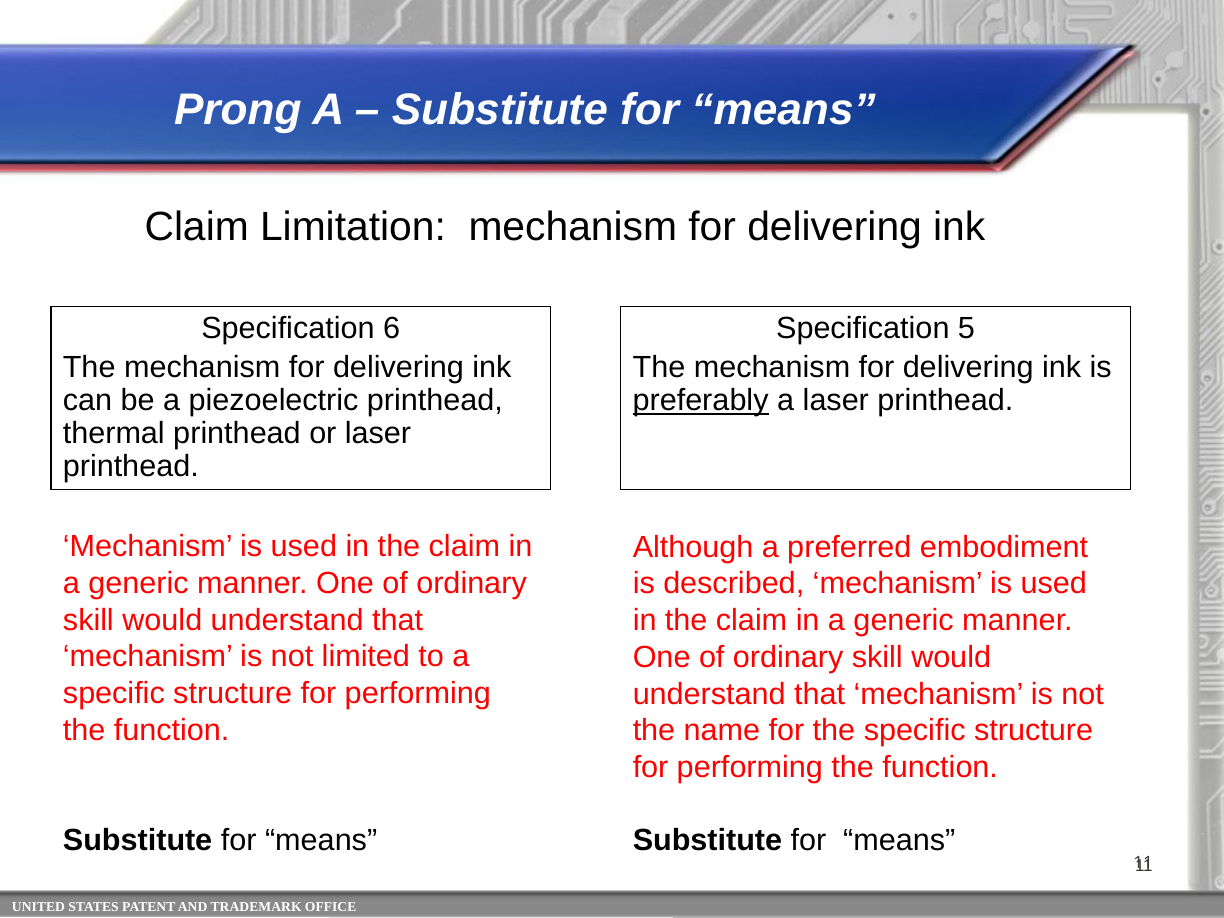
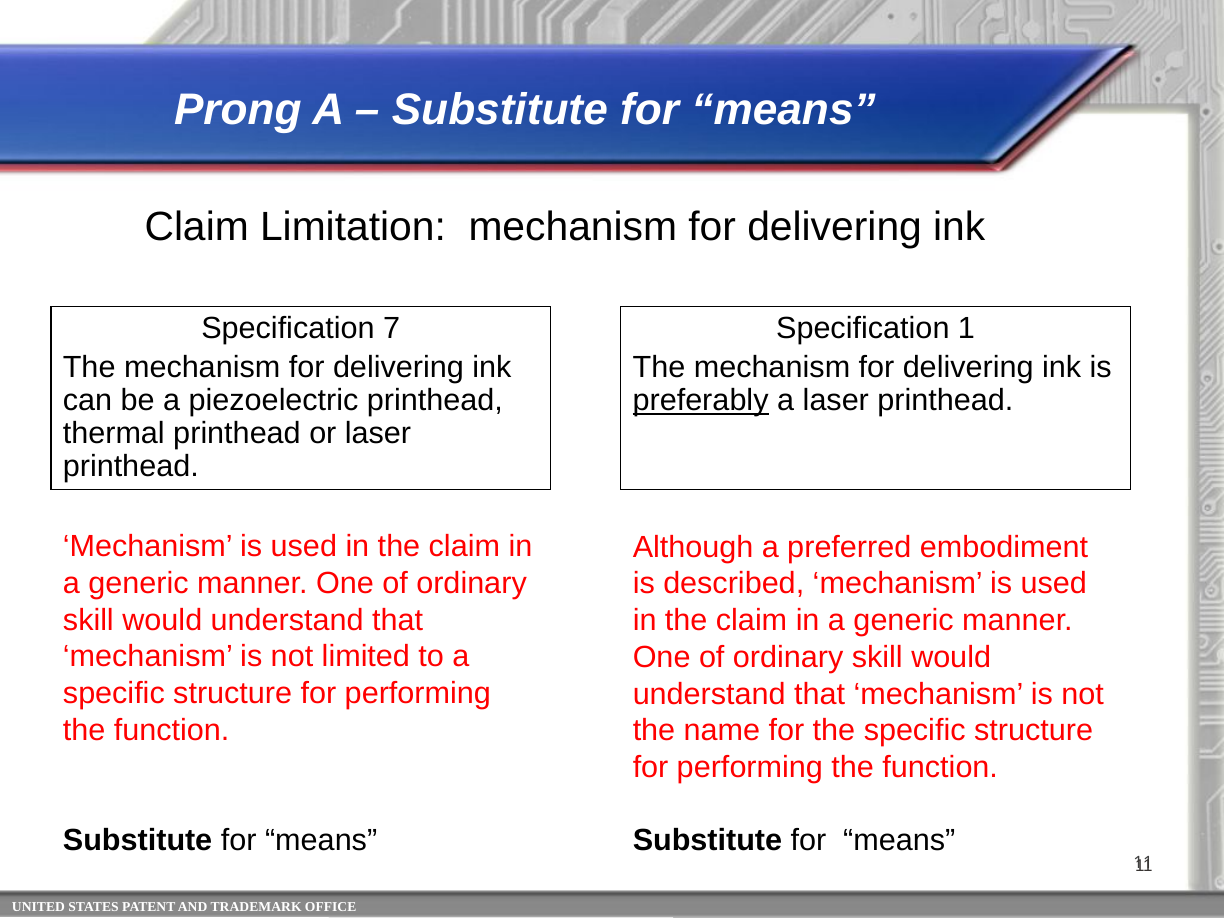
6: 6 -> 7 (392, 329)
5: 5 -> 1 (966, 329)
